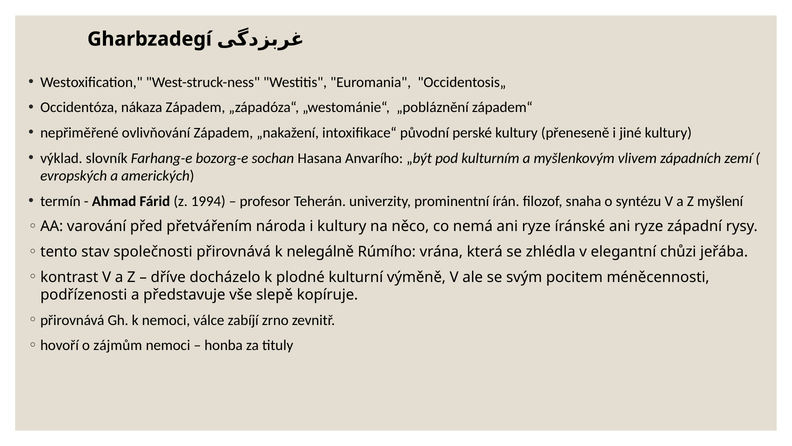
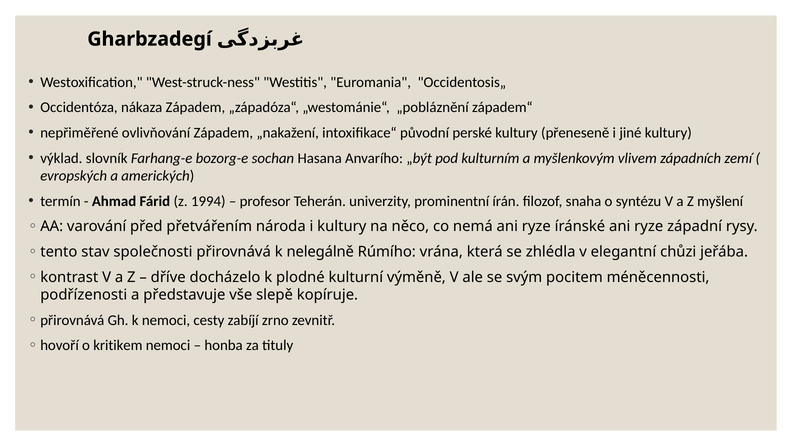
válce: válce -> cesty (209, 320)
zájmům: zájmům -> kritikem (118, 345)
